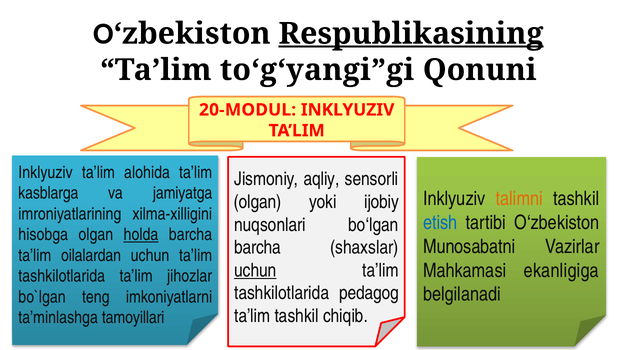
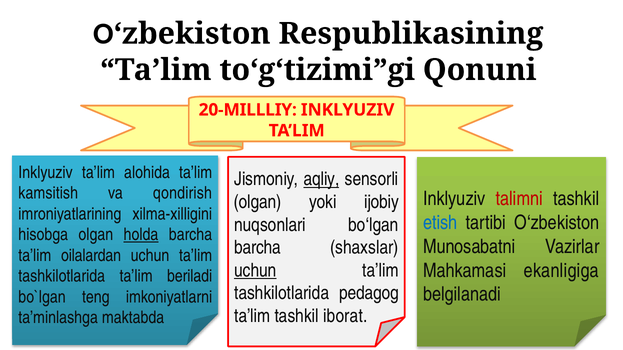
Respublikasining underline: present -> none (411, 34)
to‘g‘yangi”gi: to‘g‘yangi”gi -> to‘g‘tizimi”gi (317, 70)
20-MODUL: 20-MODUL -> 20-MILLLIY (248, 110)
aqliy underline: none -> present (322, 179)
kasblarga: kasblarga -> kamsitish (48, 193)
jamiyatga: jamiyatga -> qondirish (182, 193)
talimni colour: orange -> red (519, 199)
jihozlar: jihozlar -> beriladi (190, 276)
chiqib: chiqib -> iborat (345, 316)
tamoyillari: tamoyillari -> maktabda (133, 318)
